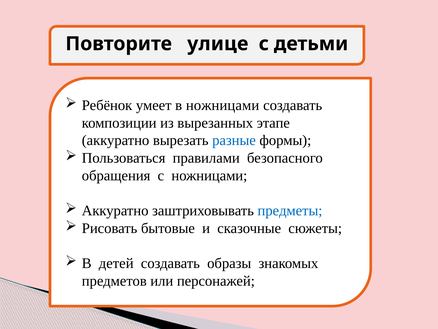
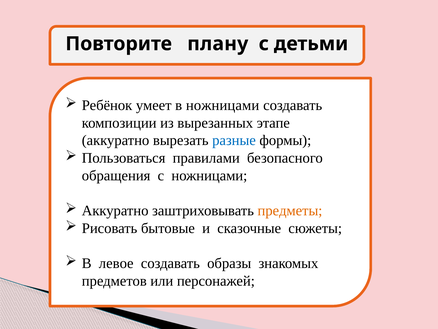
улице: улице -> плану (218, 44)
предметы colour: blue -> orange (290, 210)
детей: детей -> левое (116, 263)
